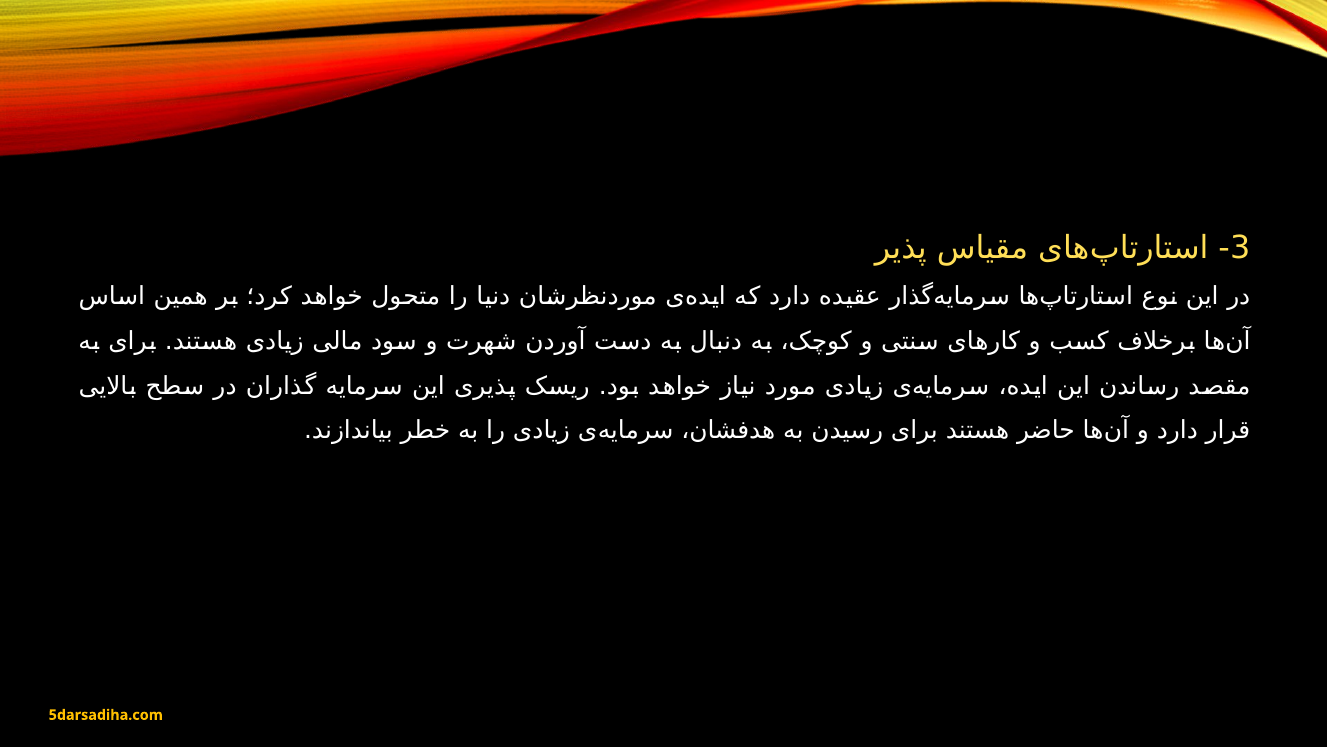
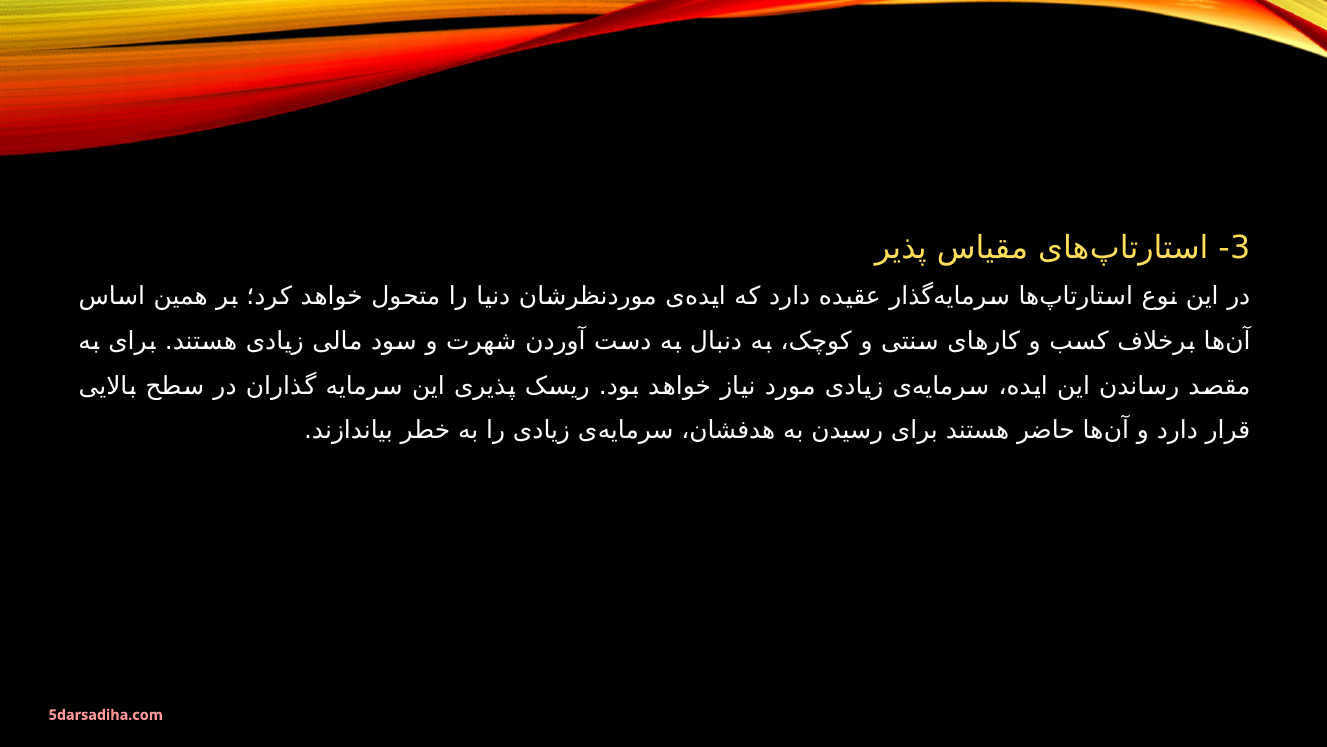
5darsadiha.com colour: yellow -> pink (106, 714)
